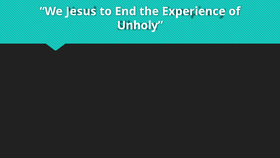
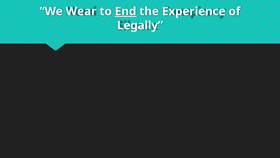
Jesus: Jesus -> Wear (81, 11)
End underline: none -> present (126, 11)
Unholy: Unholy -> Legally (140, 25)
